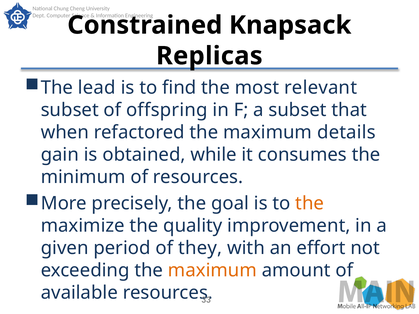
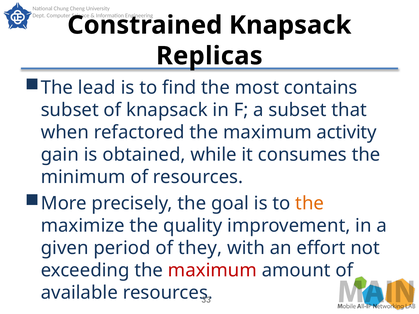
relevant: relevant -> contains (321, 88)
of offspring: offspring -> knapsack (167, 110)
details: details -> activity (347, 133)
maximum colour: orange -> red (212, 270)
